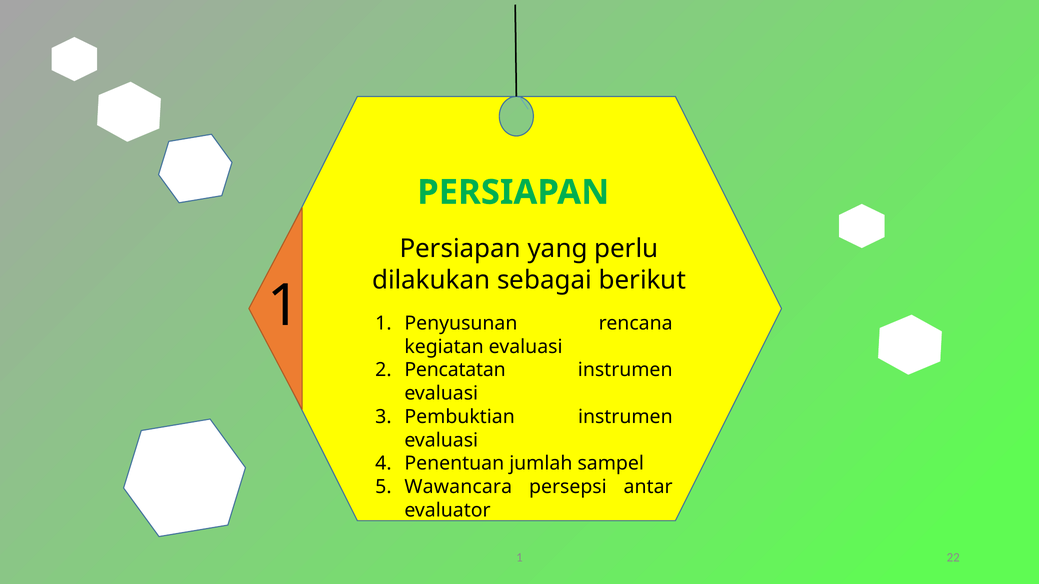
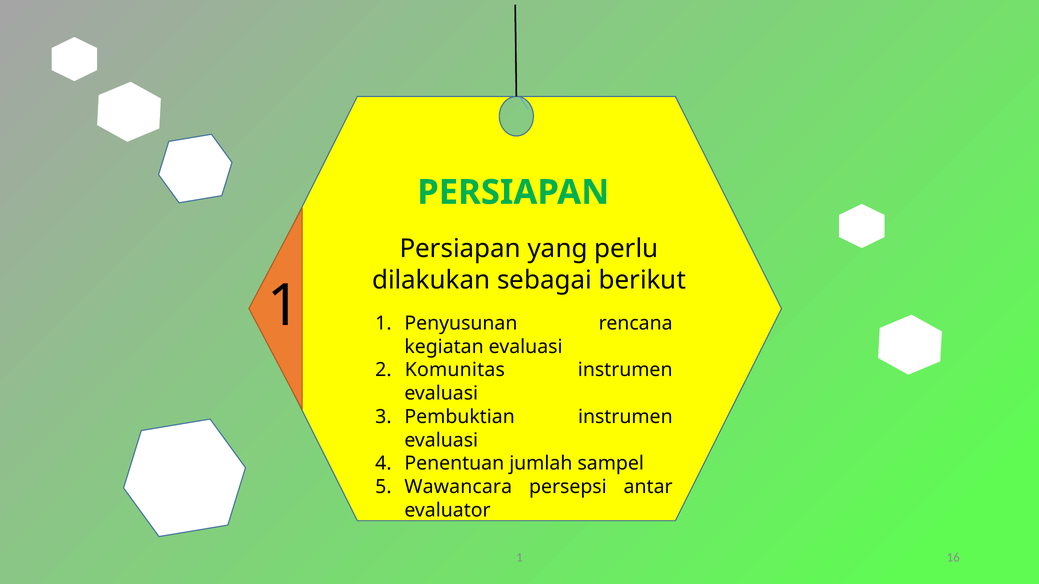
Pencatatan: Pencatatan -> Komunitas (455, 370)
22: 22 -> 16 (953, 558)
